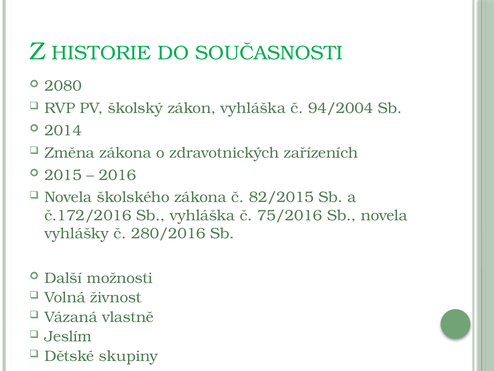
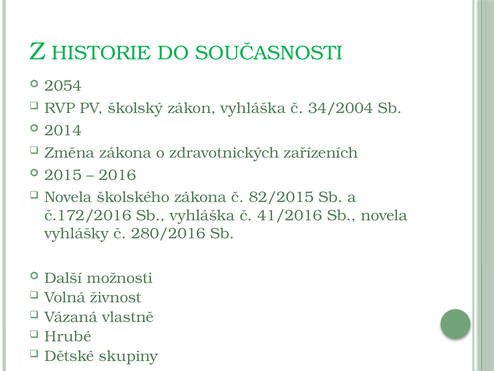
2080: 2080 -> 2054 (63, 86)
94/2004: 94/2004 -> 34/2004 (341, 108)
75/2016: 75/2016 -> 41/2016 (290, 215)
Jeslím: Jeslím -> Hrubé (68, 336)
